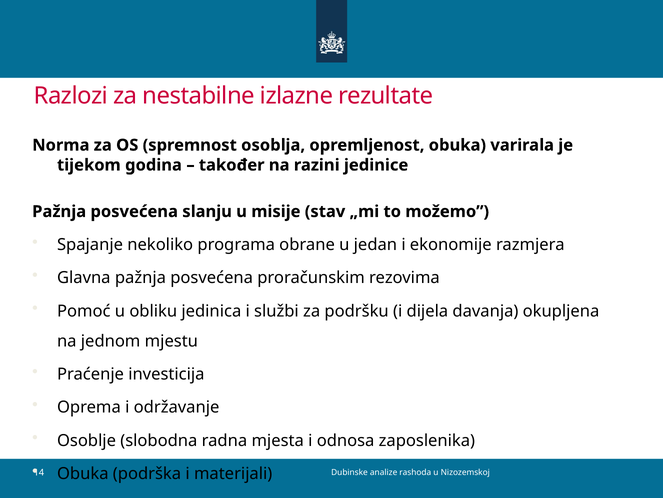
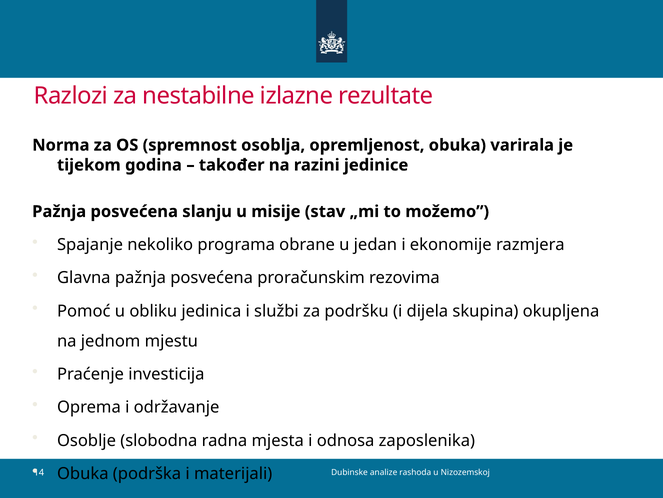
davanja: davanja -> skupina (485, 311)
